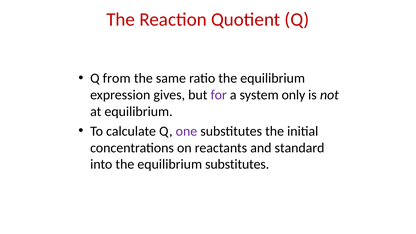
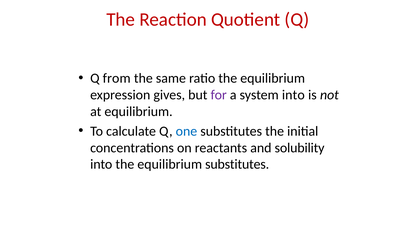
system only: only -> into (293, 95)
one colour: purple -> blue (186, 131)
standard: standard -> solubility (300, 148)
